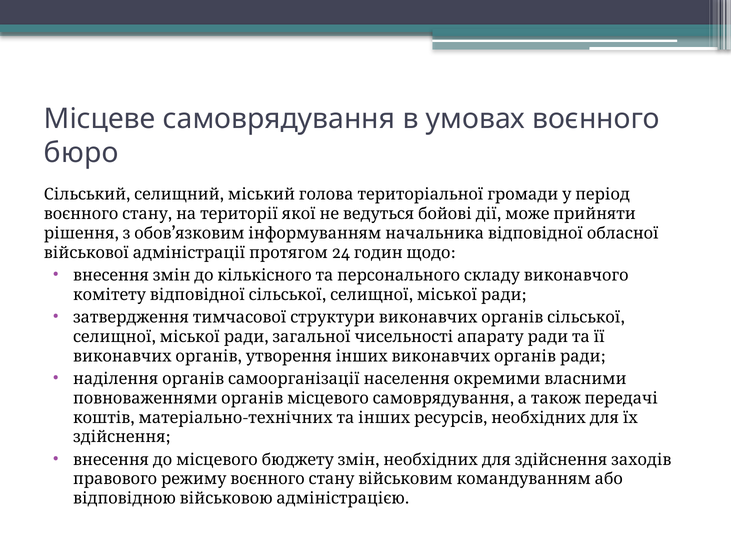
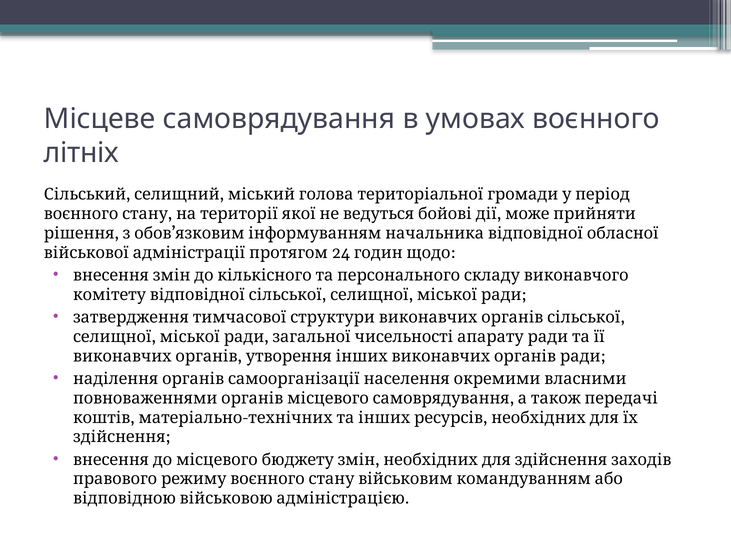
бюро: бюро -> літніх (81, 153)
